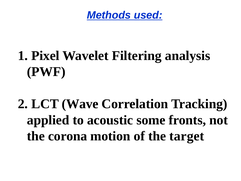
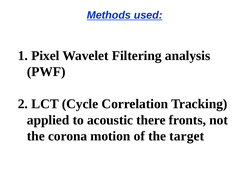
Wave: Wave -> Cycle (80, 104)
some: some -> there (151, 120)
